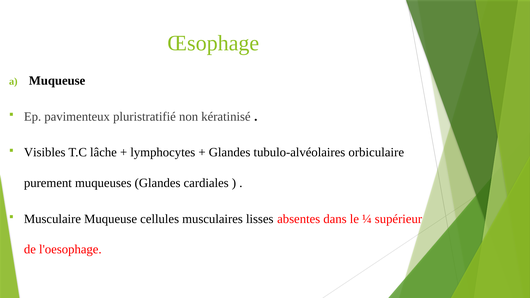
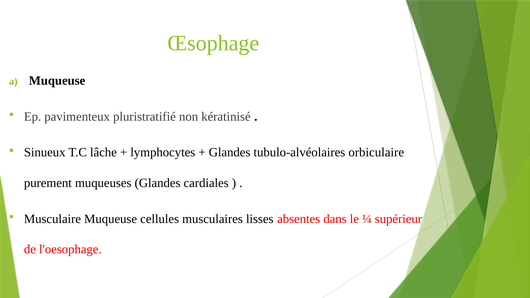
Visibles: Visibles -> Sinueux (45, 153)
